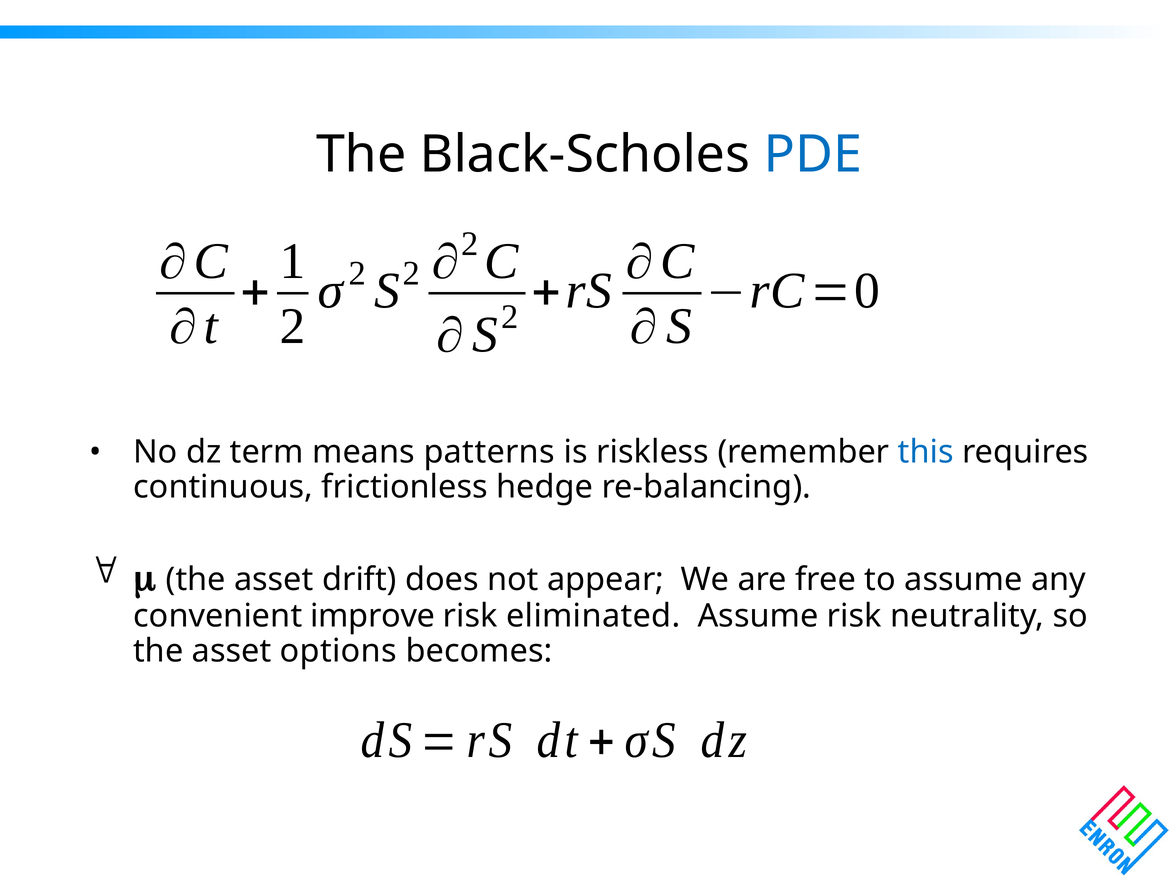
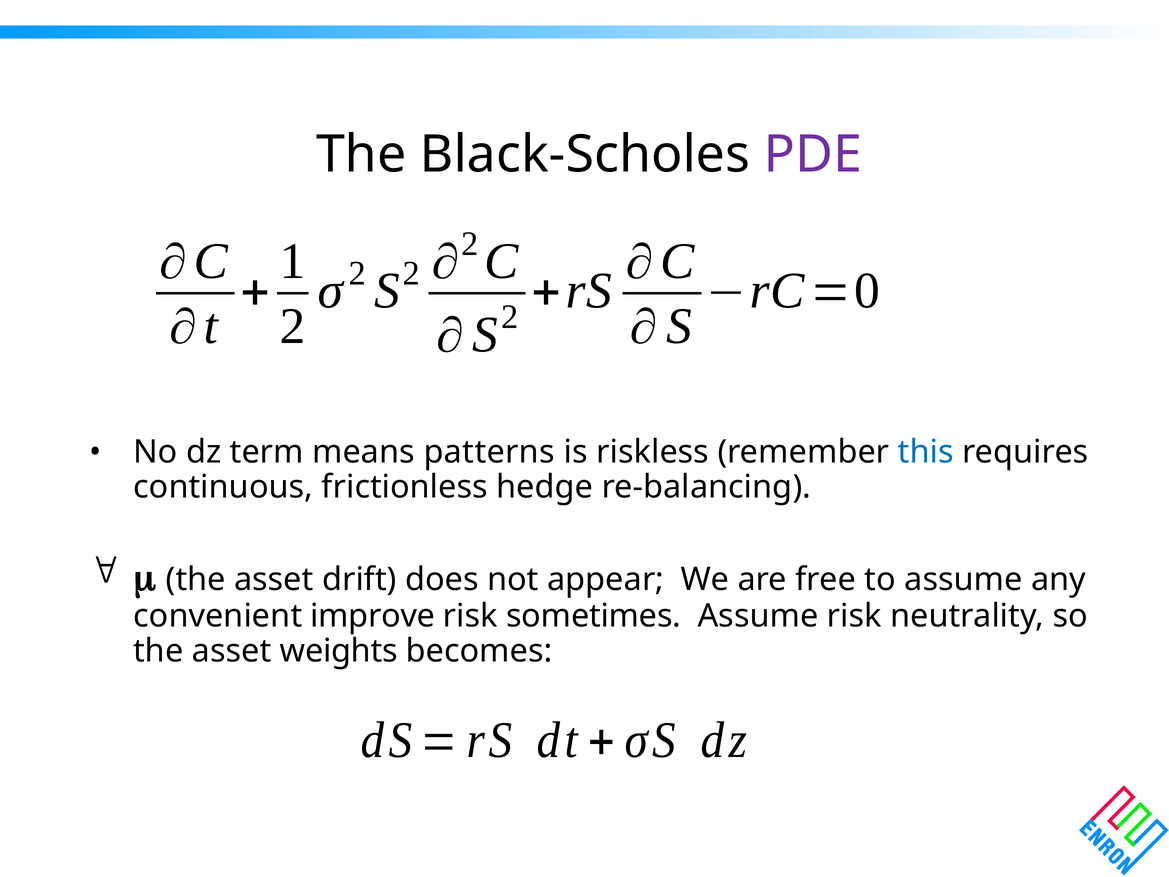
PDE colour: blue -> purple (813, 155)
eliminated: eliminated -> sometimes (594, 616)
options: options -> weights (339, 651)
